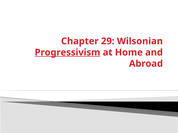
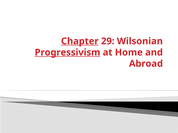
Chapter underline: none -> present (80, 41)
